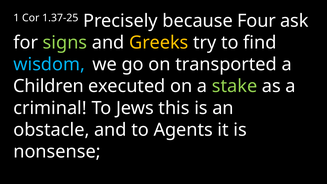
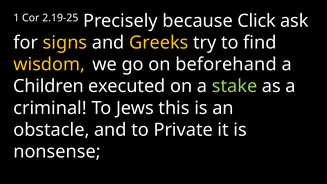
1.37-25: 1.37-25 -> 2.19-25 (60, 18)
Four: Four -> Click (257, 21)
signs colour: light green -> yellow (65, 43)
wisdom colour: light blue -> yellow (49, 64)
transported: transported -> beforehand (226, 64)
Agents: Agents -> Private (183, 130)
